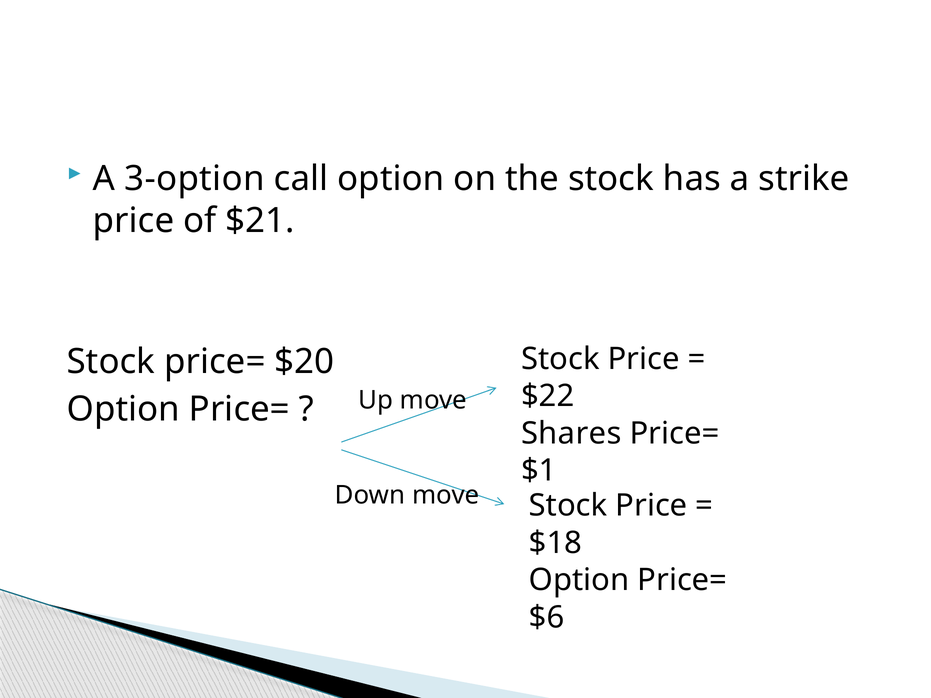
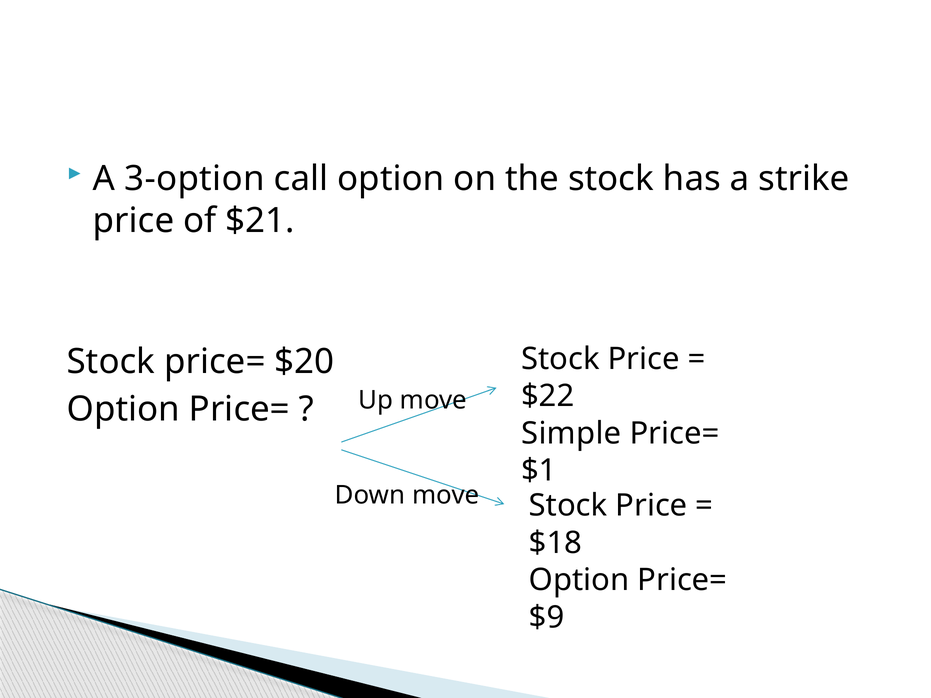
Shares: Shares -> Simple (571, 433)
$6: $6 -> $9 (547, 618)
